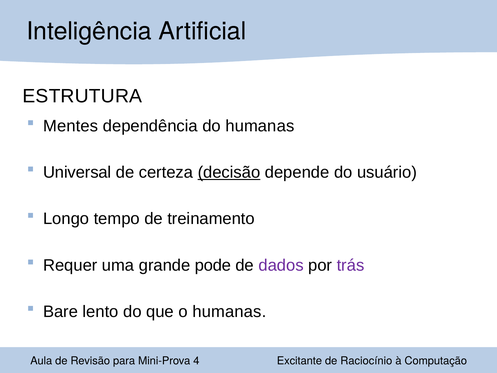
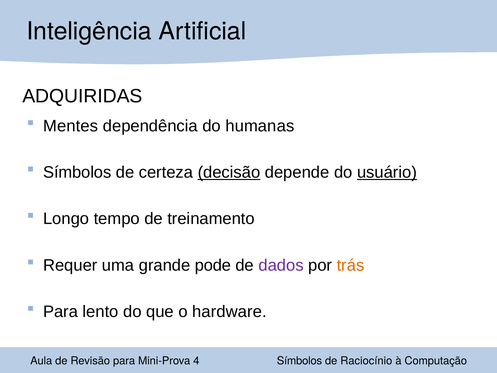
ESTRUTURA: ESTRUTURA -> ADQUIRIDAS (82, 96)
Universal: Universal -> Símbolos (77, 172)
usuário underline: none -> present (387, 172)
trás colour: purple -> orange (351, 265)
Bare: Bare -> Para (61, 311)
o humanas: humanas -> hardware (229, 311)
4 Excitante: Excitante -> Símbolos (299, 361)
